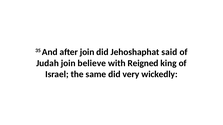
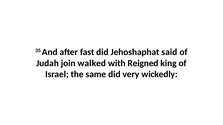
after join: join -> fast (87, 52)
believe: believe -> walked (92, 63)
